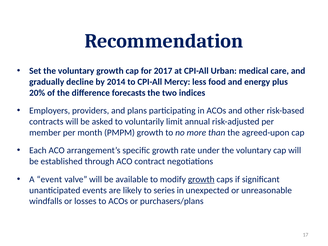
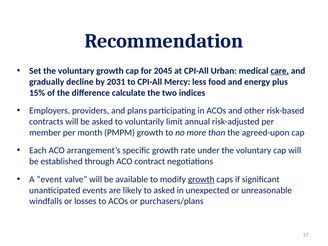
2017: 2017 -> 2045 (163, 71)
care underline: none -> present (280, 71)
2014: 2014 -> 2031 (116, 82)
20%: 20% -> 15% (37, 93)
forecasts: forecasts -> calculate (129, 93)
to series: series -> asked (164, 190)
